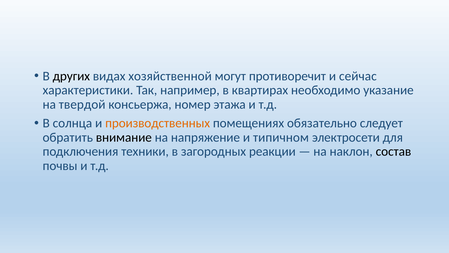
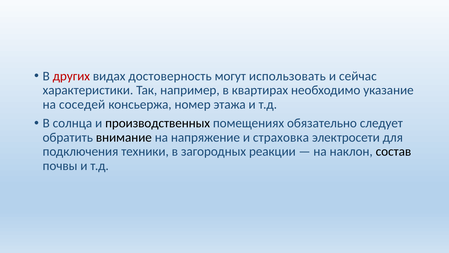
других colour: black -> red (71, 76)
хозяйственной: хозяйственной -> достоверность (170, 76)
противоречит: противоречит -> использовать (287, 76)
твердой: твердой -> соседей (82, 104)
производственных colour: orange -> black (158, 123)
типичном: типичном -> страховка (281, 137)
